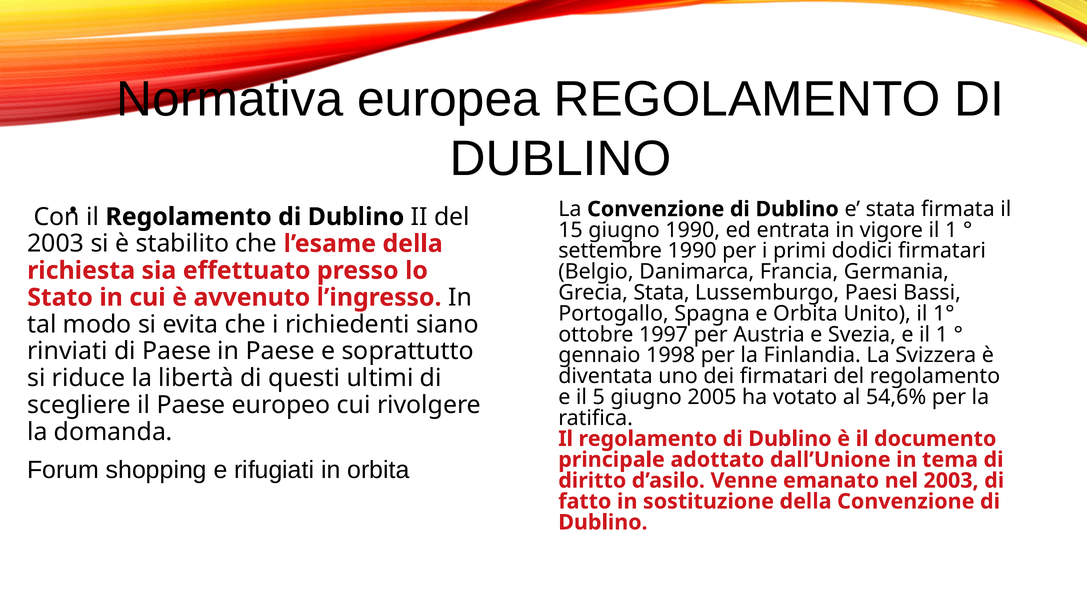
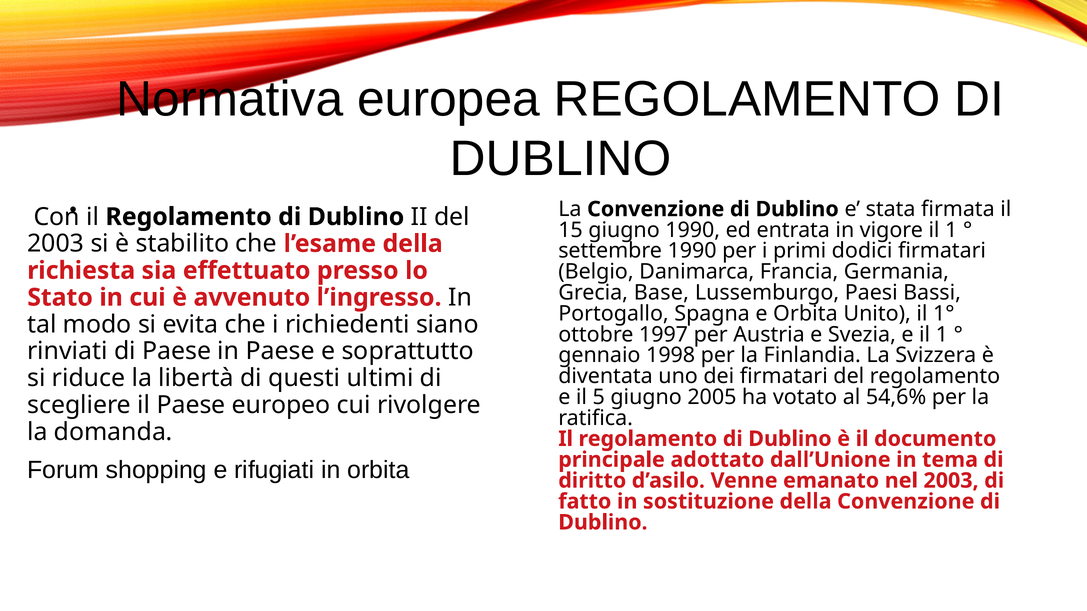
Grecia Stata: Stata -> Base (661, 293)
